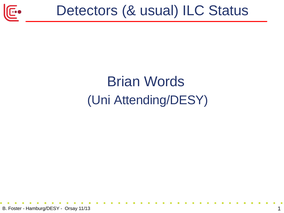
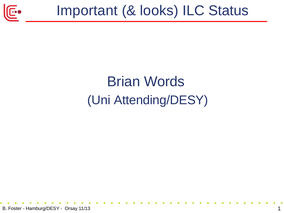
Detectors: Detectors -> Important (87, 11)
usual: usual -> looks (159, 11)
